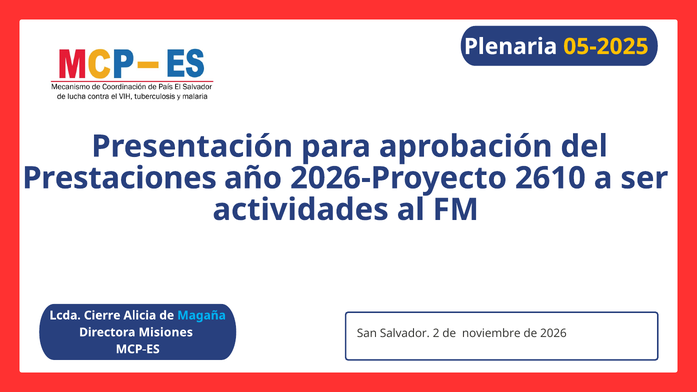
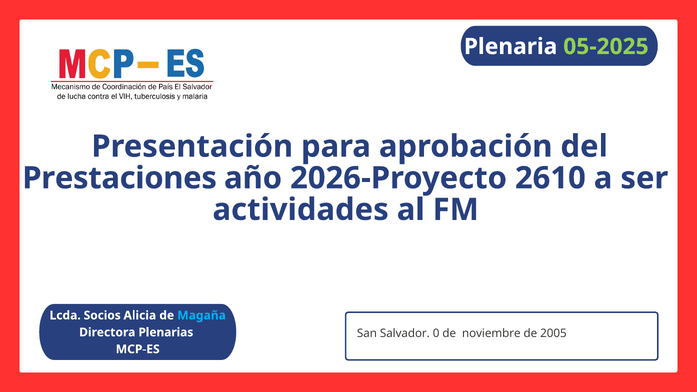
05-2025 colour: yellow -> light green (606, 47)
Cierre: Cierre -> Socios (102, 315)
2: 2 -> 0 (436, 334)
2026: 2026 -> 2005 (553, 334)
Misiones: Misiones -> Plenarias (166, 332)
